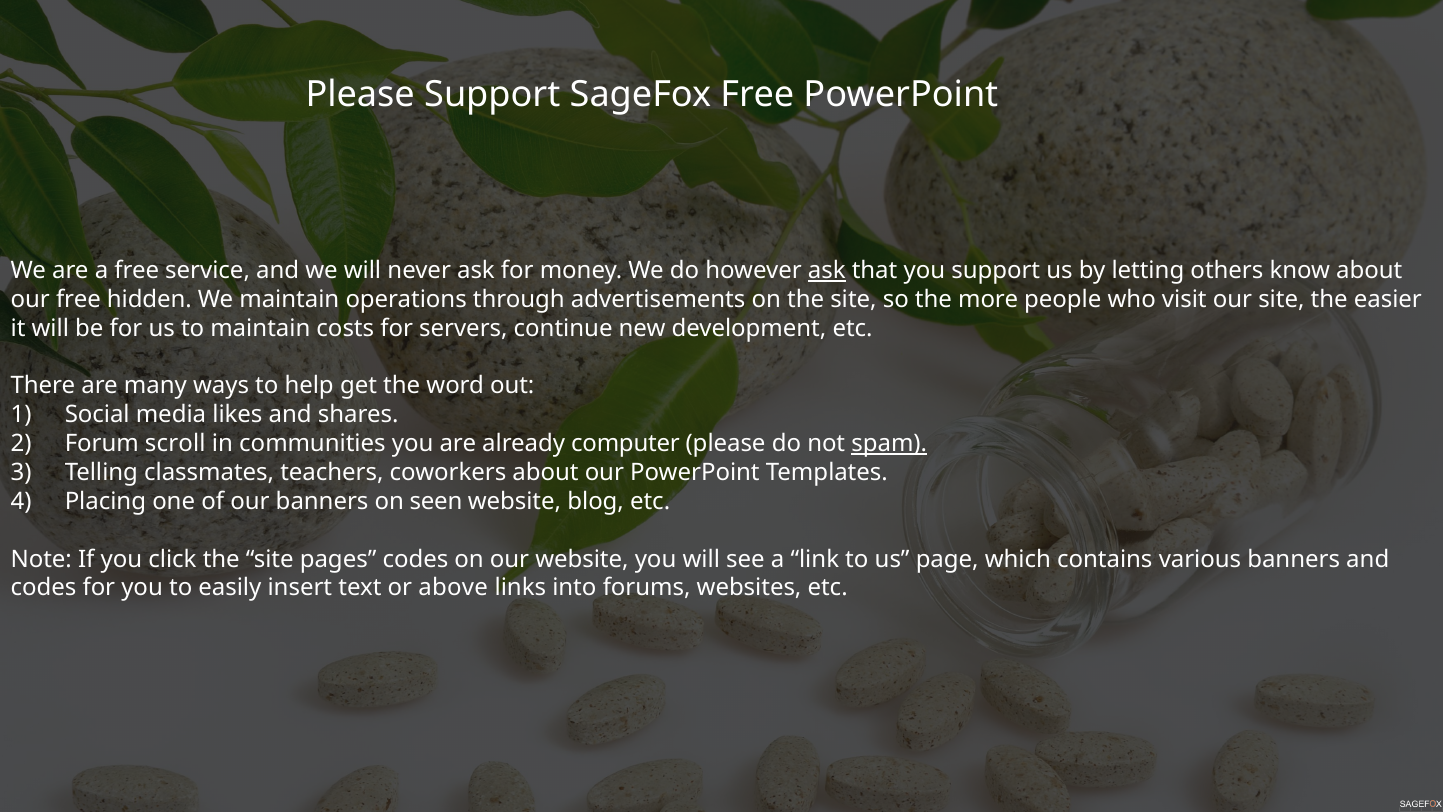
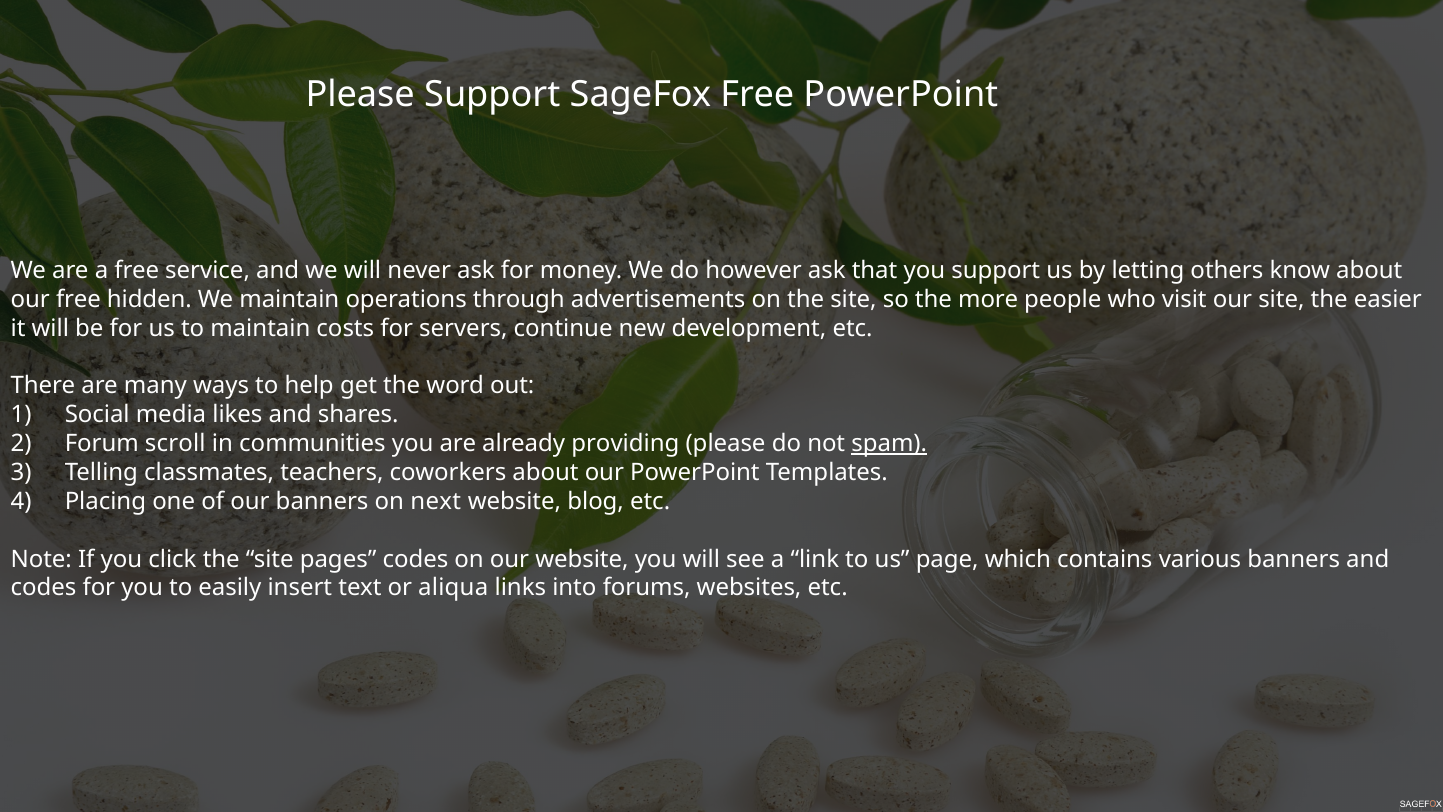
ask underline: present -> none (827, 270)
computer: computer -> providing (625, 444)
seen: seen -> next (436, 501)
above: above -> aliqua (453, 588)
